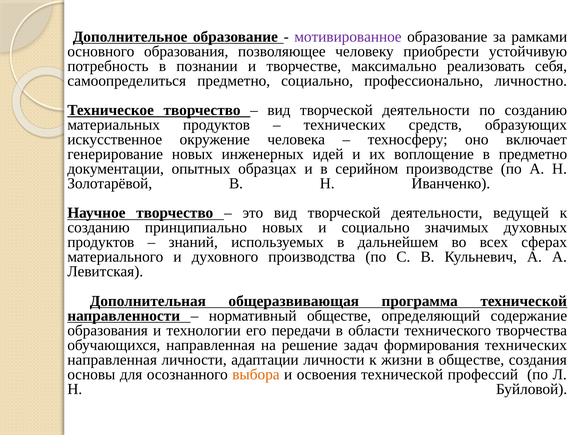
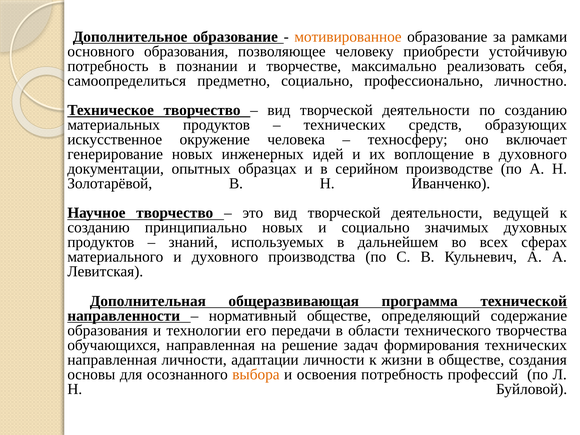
мотивированное colour: purple -> orange (348, 37)
в предметно: предметно -> духовного (533, 154)
освоения технической: технической -> потребность (402, 374)
